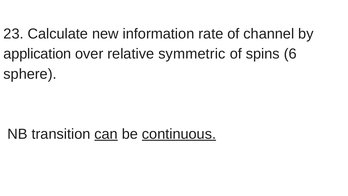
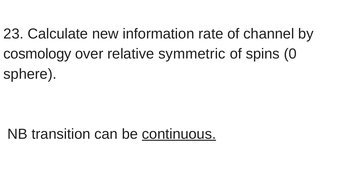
application: application -> cosmology (37, 54)
6: 6 -> 0 (290, 54)
can underline: present -> none (106, 134)
